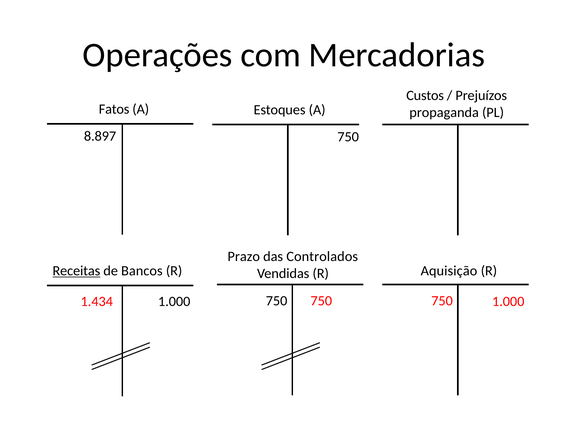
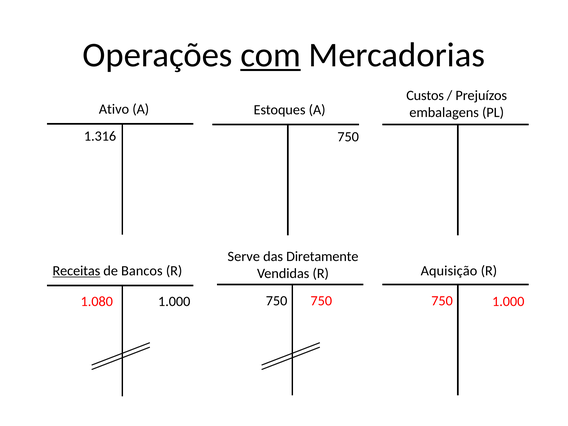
com underline: none -> present (271, 55)
Fatos: Fatos -> Ativo (114, 109)
propaganda: propaganda -> embalagens (444, 113)
8.897: 8.897 -> 1.316 (100, 136)
Prazo: Prazo -> Serve (244, 257)
Controlados: Controlados -> Diretamente (322, 257)
1.434: 1.434 -> 1.080 (97, 301)
